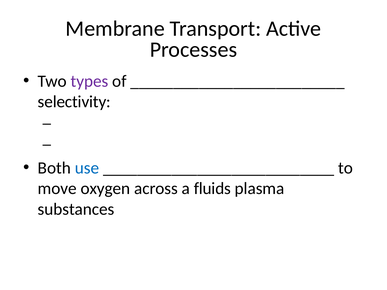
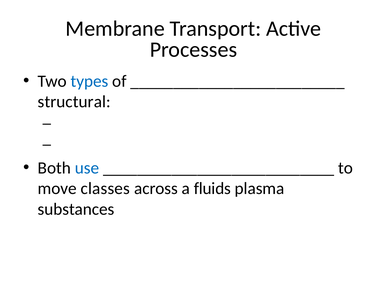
types colour: purple -> blue (89, 81)
selectivity: selectivity -> structural (74, 102)
oxygen: oxygen -> classes (105, 189)
